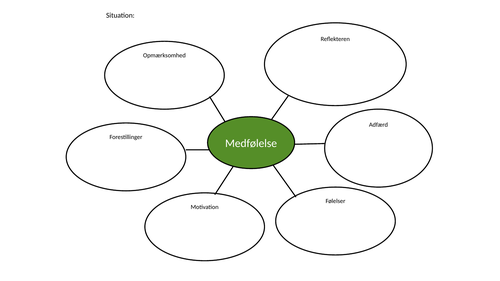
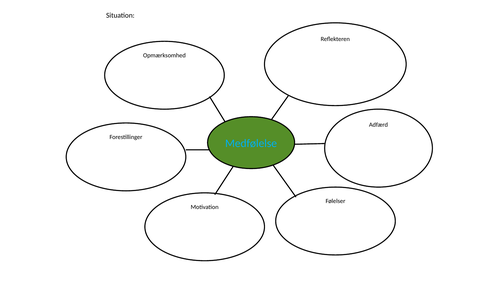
Medfølelse colour: white -> light blue (251, 144)
